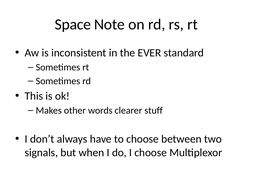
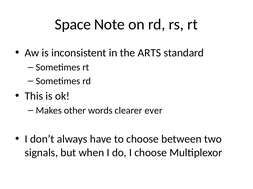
EVER: EVER -> ARTS (149, 53)
stuff: stuff -> ever (154, 111)
